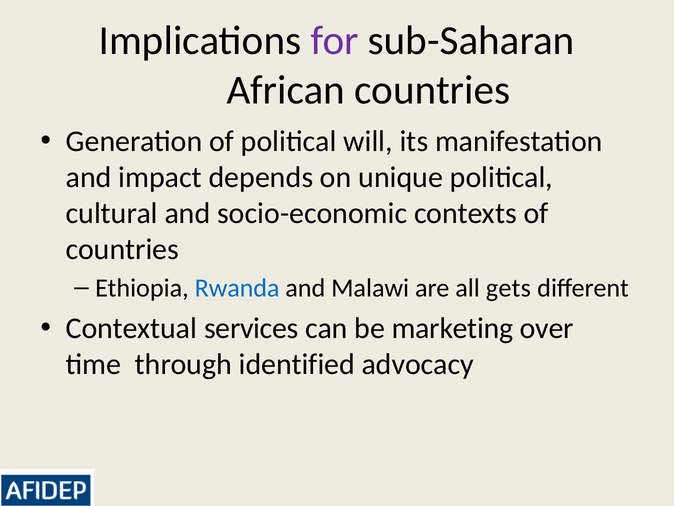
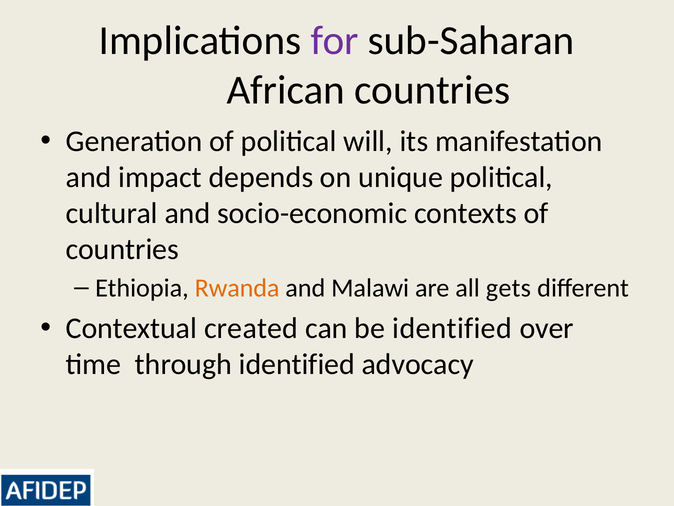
Rwanda colour: blue -> orange (237, 288)
services: services -> created (251, 328)
be marketing: marketing -> identified (452, 328)
